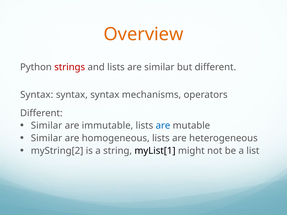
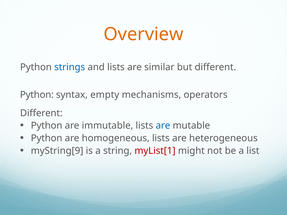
strings colour: red -> blue (70, 67)
Syntax: Syntax -> Python (37, 95)
syntax: syntax -> empty (105, 95)
Similar: Similar -> Python (47, 126)
Similar: Similar -> Python (47, 138)
myString[2: myString[2 -> myString[9 (57, 151)
myList[1 colour: black -> red (155, 151)
